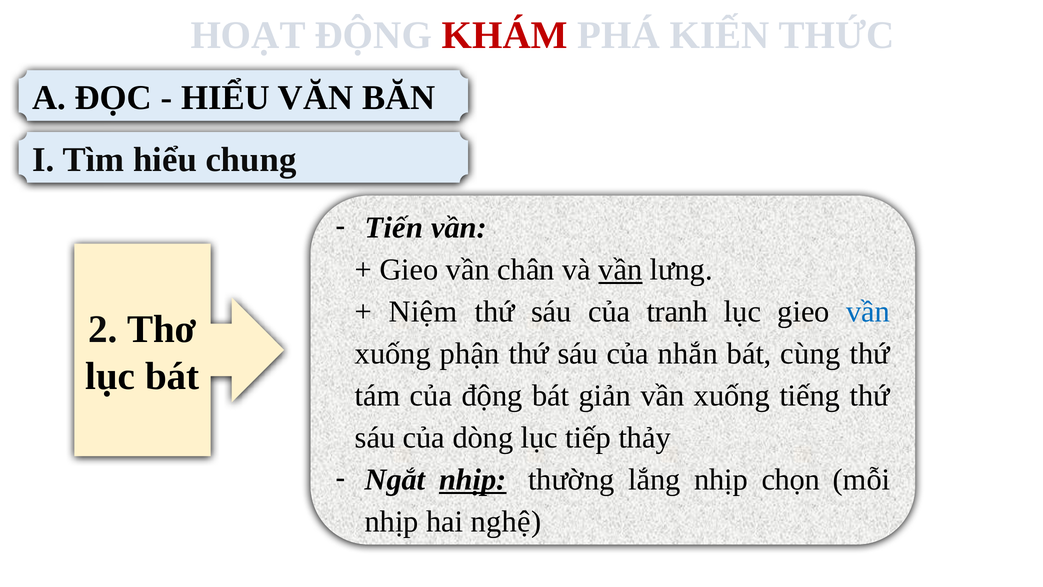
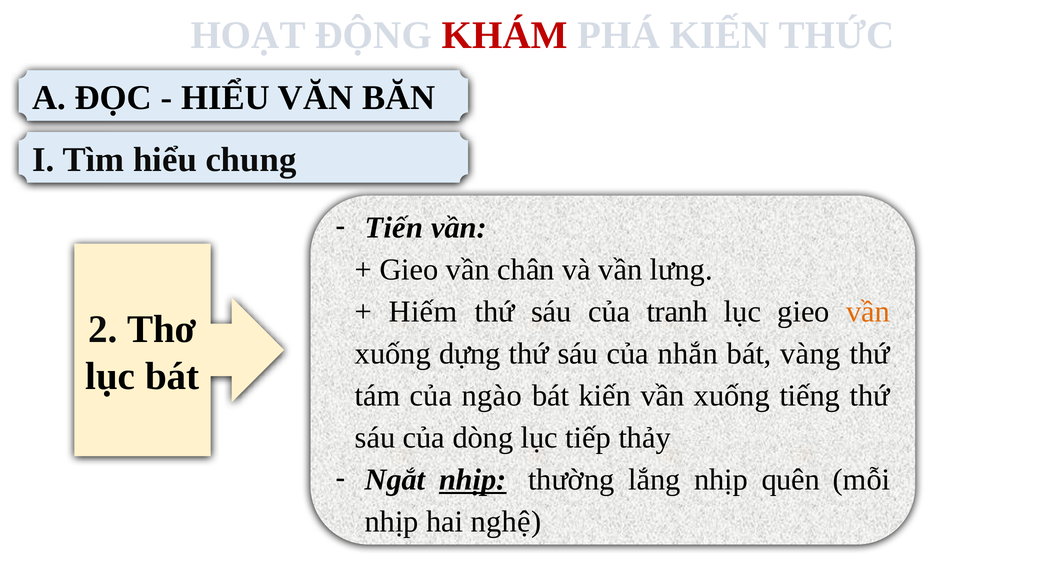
vần underline: present -> none (620, 270)
Niệm: Niệm -> Hiếm (423, 312)
vần colour: blue -> orange (868, 312)
phận: phận -> dựng (470, 354)
cùng: cùng -> vàng (810, 354)
của động: động -> ngào (492, 396)
bát giản: giản -> kiến (605, 396)
chọn: chọn -> quên (791, 480)
